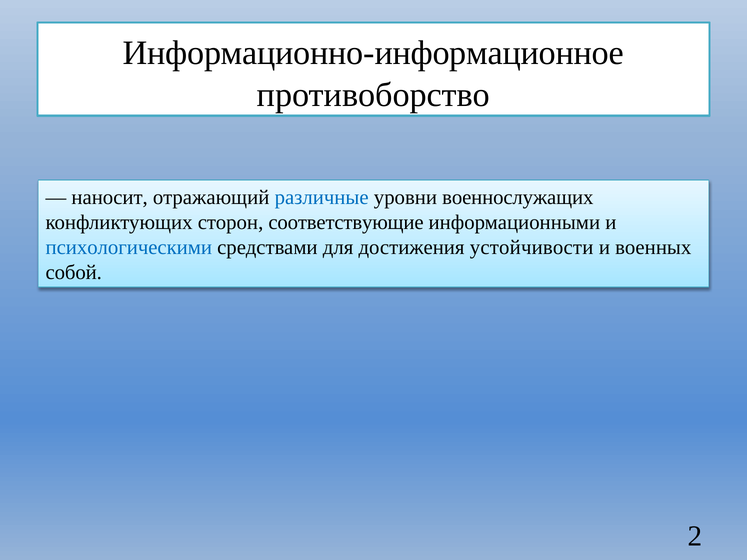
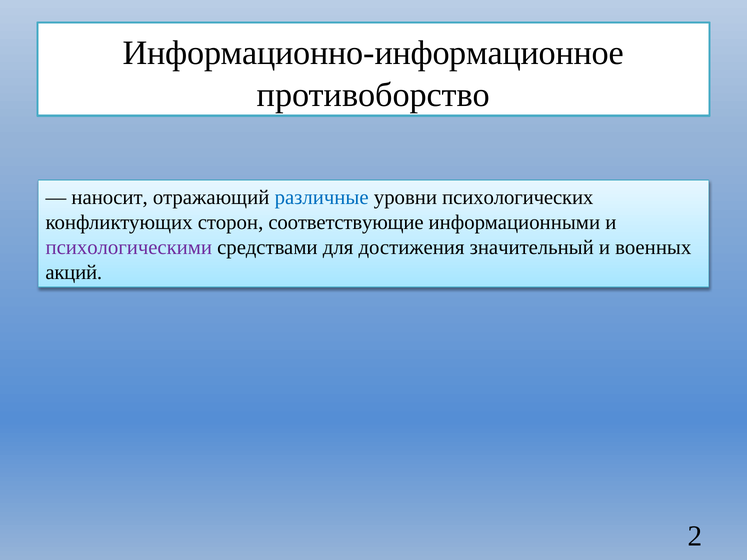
военнослужащих: военнослужащих -> психологических (518, 198)
психологическими colour: blue -> purple (129, 248)
устойчивости: устойчивости -> значительный (532, 248)
собой: собой -> акций (74, 272)
